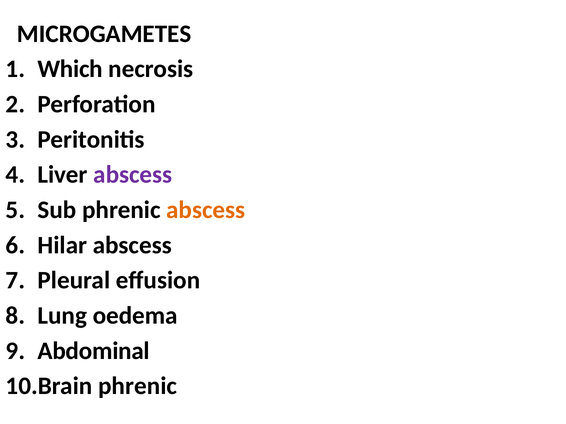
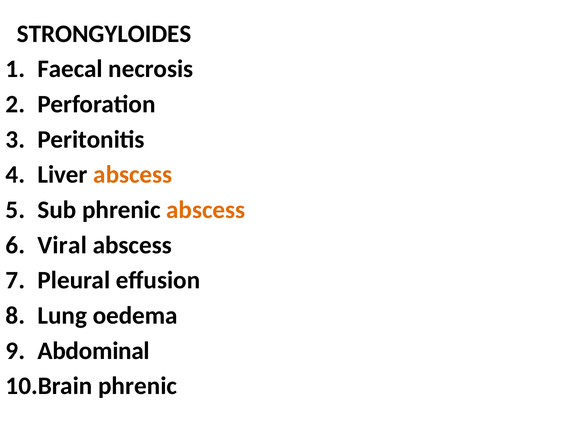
MICROGAMETES: MICROGAMETES -> STRONGYLOIDES (104, 34)
Which: Which -> Faecal (70, 69)
abscess colour: purple -> orange (133, 175)
Hilar: Hilar -> Viral (62, 245)
